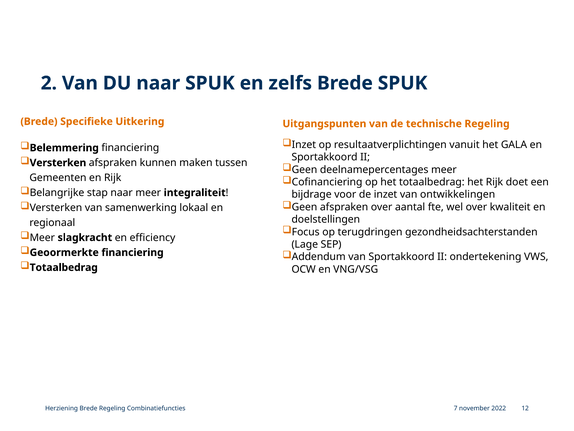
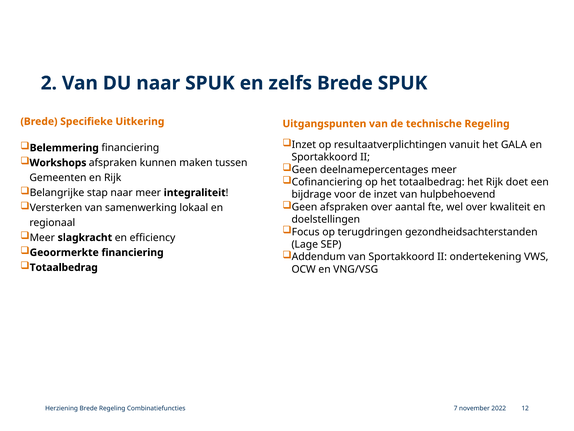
Versterken: Versterken -> Workshops (58, 163)
ontwikkelingen: ontwikkelingen -> hulpbehoevend (458, 194)
